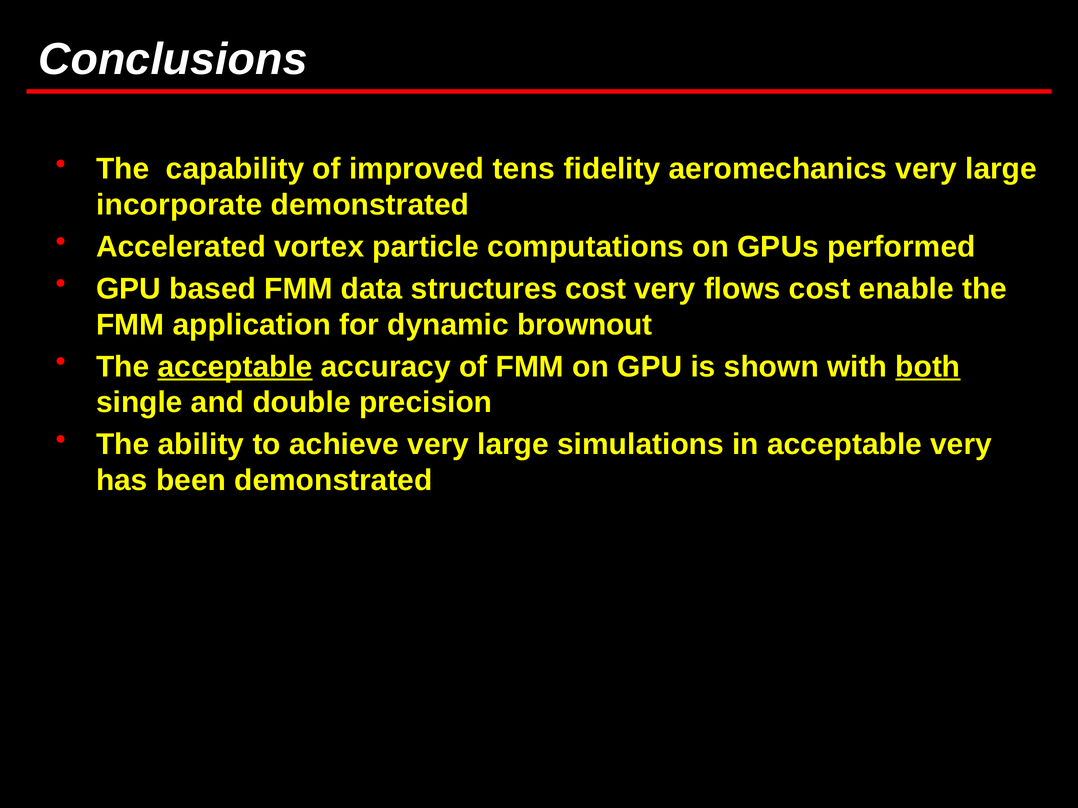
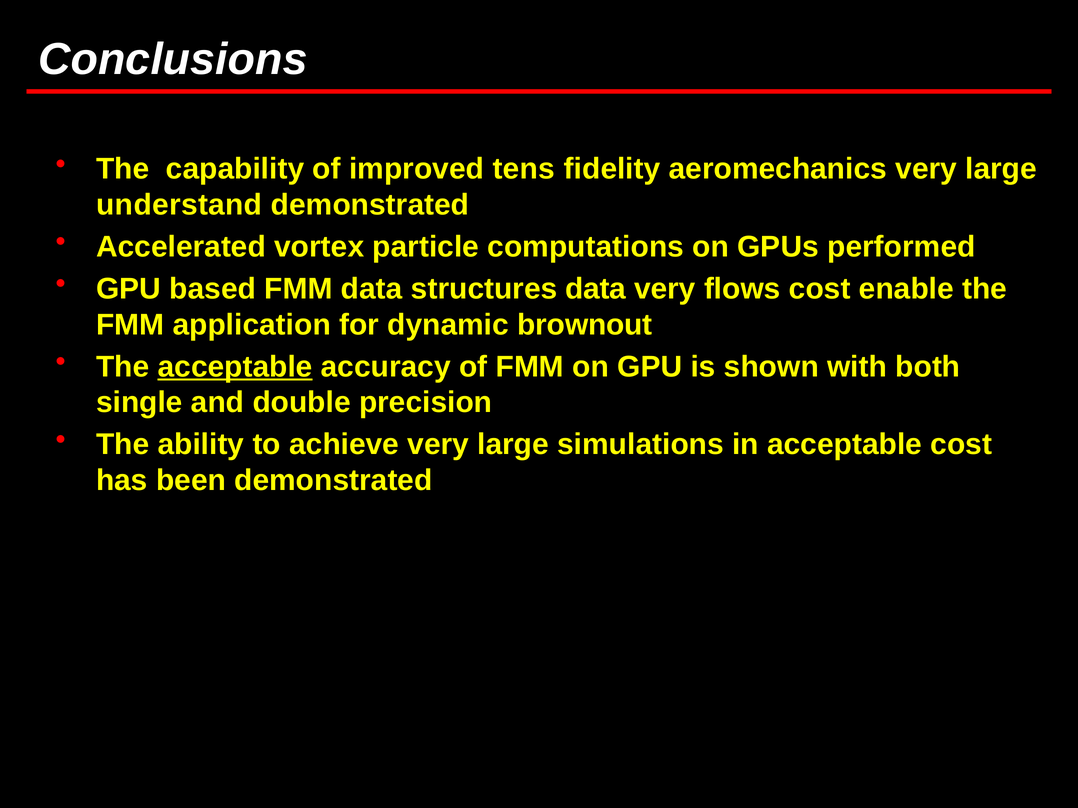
incorporate: incorporate -> understand (179, 205)
structures cost: cost -> data (596, 289)
both underline: present -> none (928, 367)
acceptable very: very -> cost (961, 445)
